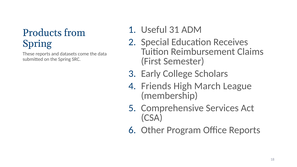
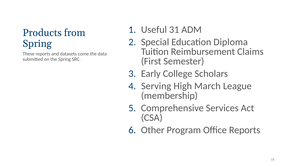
Receives: Receives -> Diploma (231, 42)
Friends: Friends -> Serving (156, 86)
